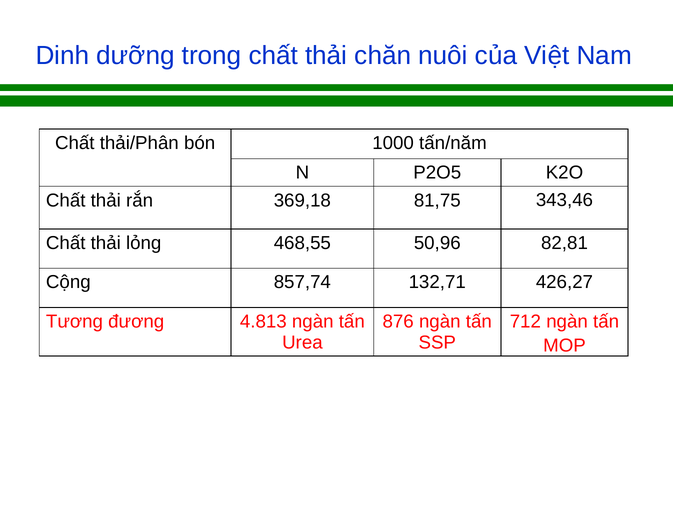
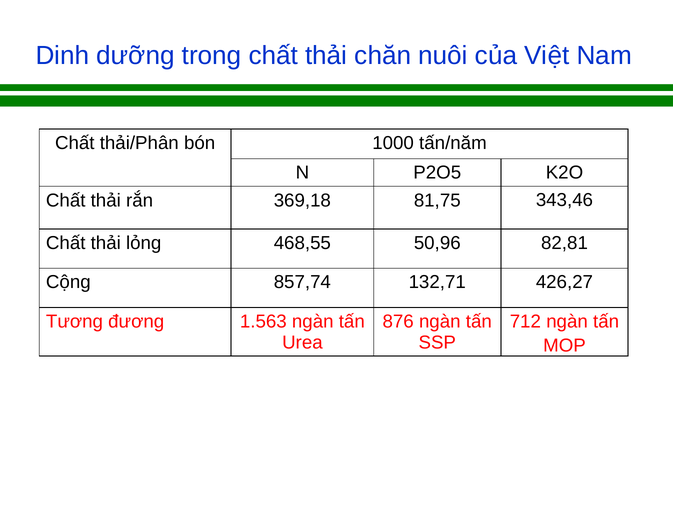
4.813: 4.813 -> 1.563 (263, 321)
